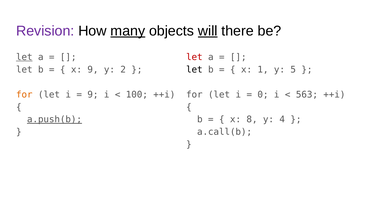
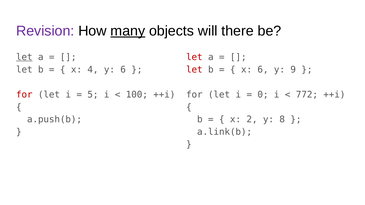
will underline: present -> none (208, 31)
x 9: 9 -> 4 (93, 70)
y 2: 2 -> 6 (123, 70)
let colour: black -> red (194, 70)
x 1: 1 -> 6 (263, 70)
5: 5 -> 9 (293, 70)
for colour: orange -> red (24, 95)
9: 9 -> 5 (93, 95)
563: 563 -> 772 (307, 95)
a.push(b underline: present -> none (54, 120)
8: 8 -> 2 (252, 120)
4: 4 -> 8 (282, 120)
a.call(b: a.call(b -> a.link(b (225, 132)
